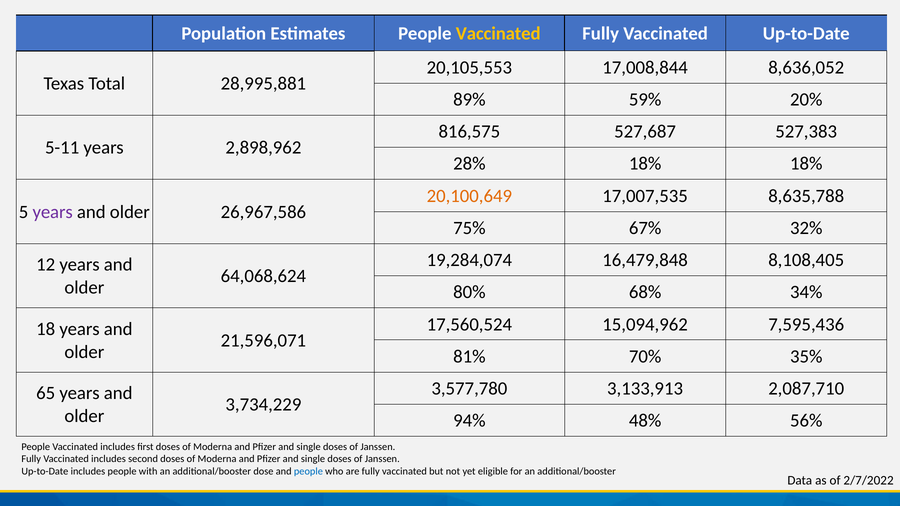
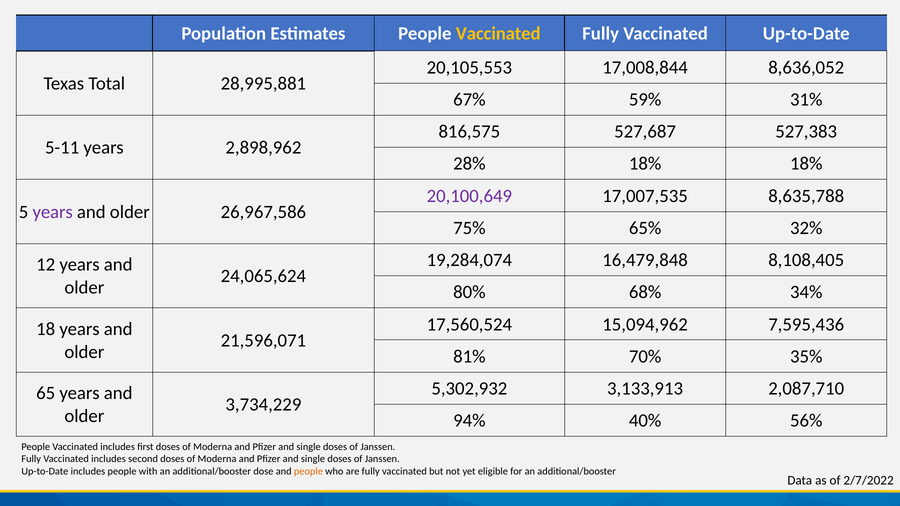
89%: 89% -> 67% (469, 100)
20%: 20% -> 31% (806, 100)
20,100,649 colour: orange -> purple (469, 196)
67%: 67% -> 65% (645, 228)
64,068,624: 64,068,624 -> 24,065,624 (263, 276)
3,577,780: 3,577,780 -> 5,302,932 (469, 389)
48%: 48% -> 40% (645, 421)
people colour: blue -> orange (308, 472)
